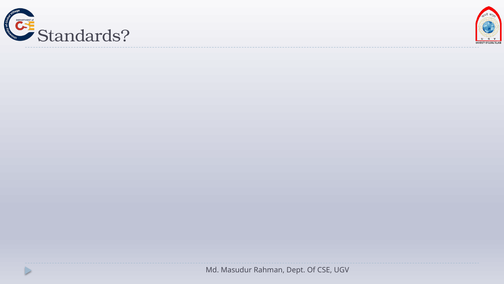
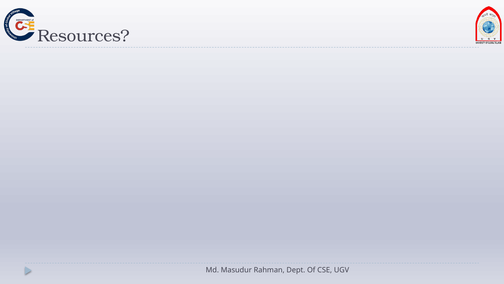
Standards: Standards -> Resources (84, 36)
